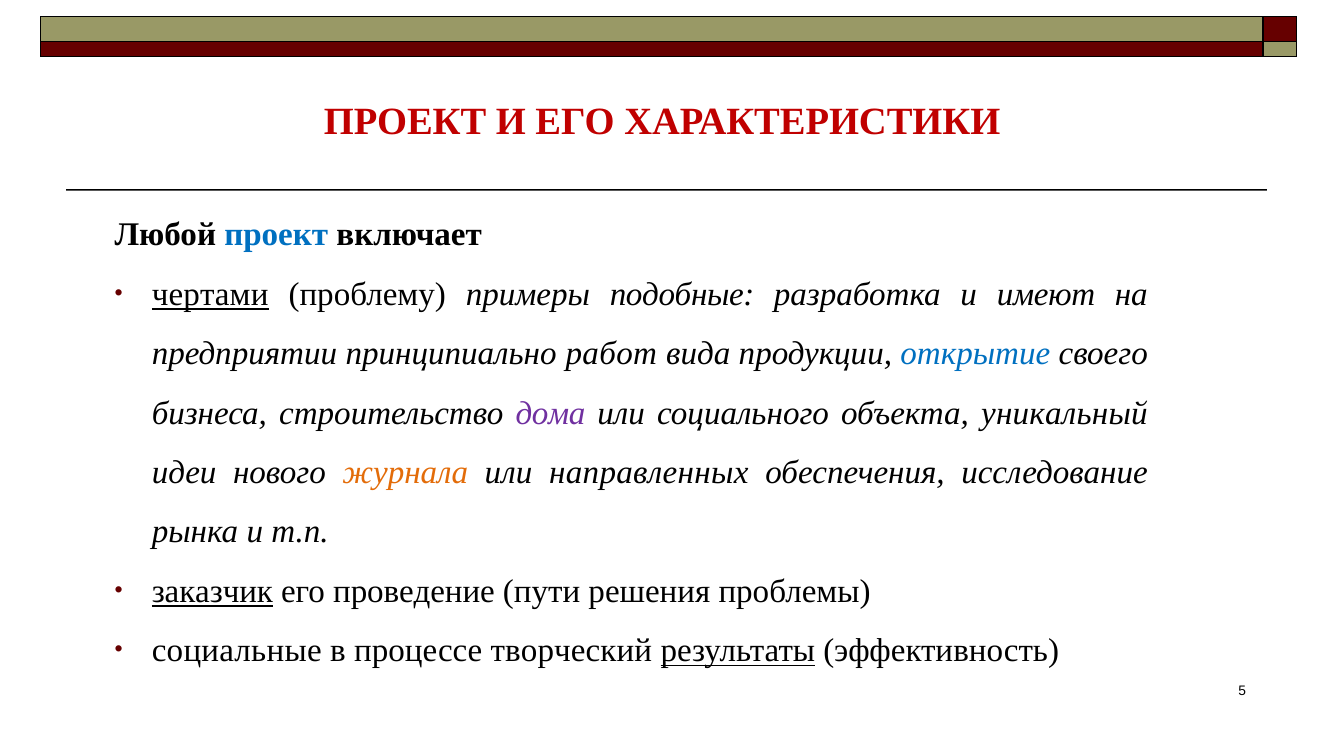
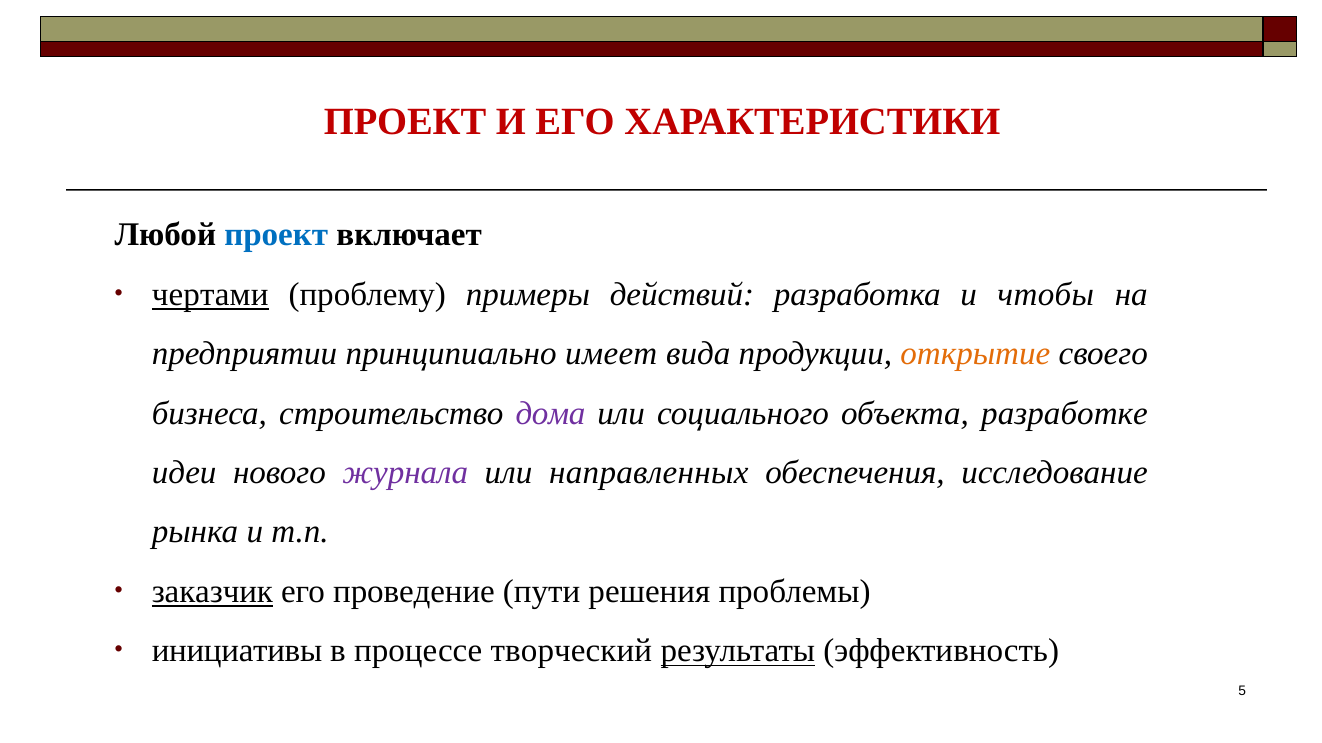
подобные: подобные -> действий (682, 295)
имеют: имеют -> чтобы (1046, 295)
работ: работ -> имеет (611, 354)
открытие colour: blue -> orange (975, 354)
уникальный: уникальный -> разработке (1065, 414)
журнала colour: orange -> purple (405, 473)
социальные: социальные -> инициативы (237, 652)
